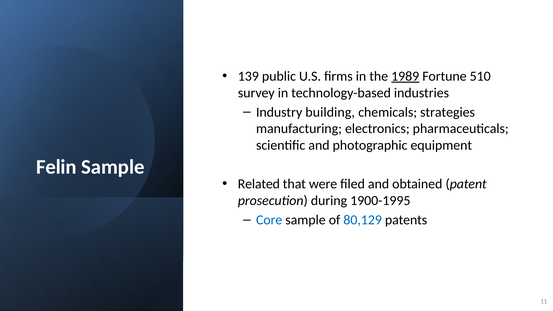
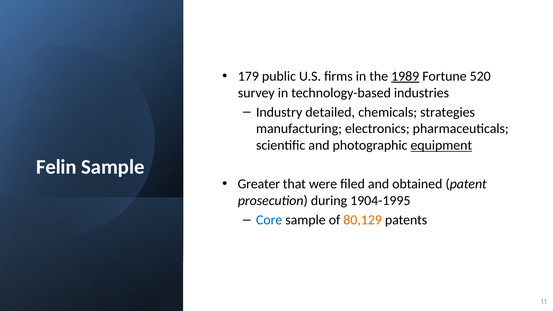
139: 139 -> 179 (248, 76)
510: 510 -> 520 (480, 76)
building: building -> detailed (330, 112)
equipment underline: none -> present (441, 145)
Related: Related -> Greater (259, 184)
1900-1995: 1900-1995 -> 1904-1995 (380, 201)
80,129 colour: blue -> orange (363, 220)
